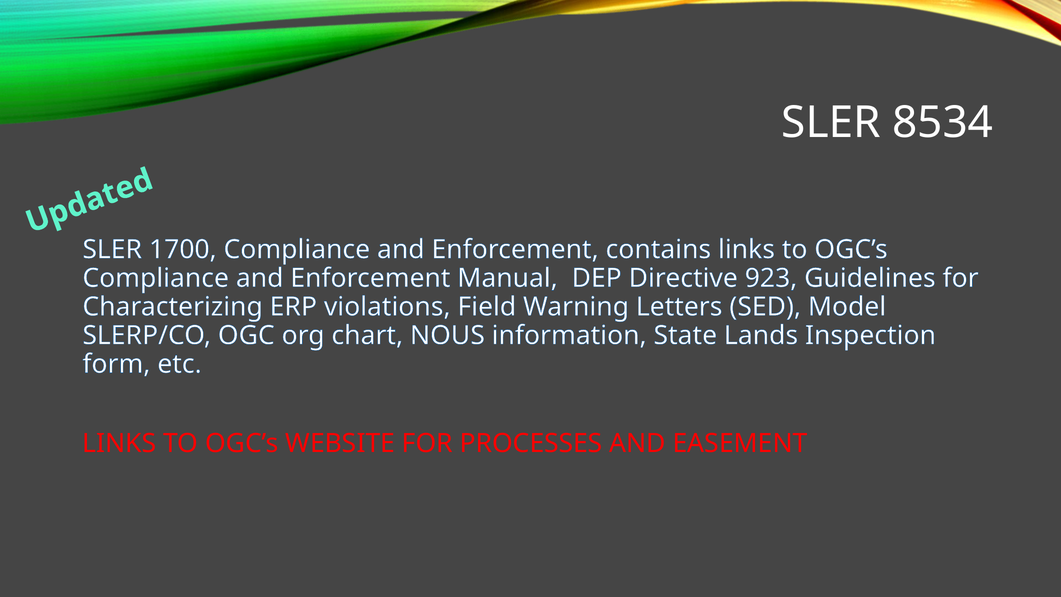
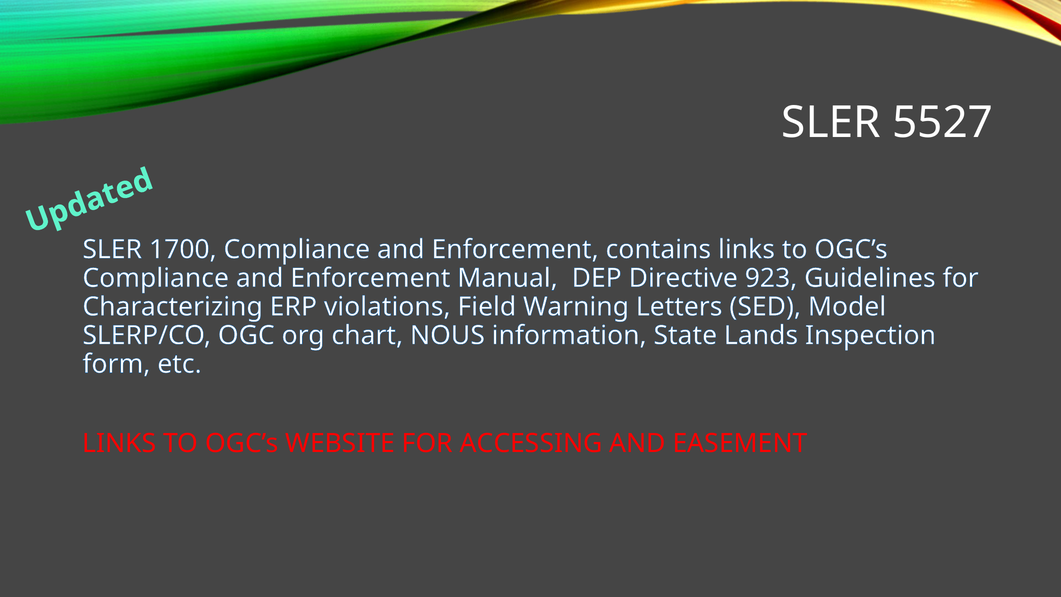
8534: 8534 -> 5527 (943, 122)
PROCESSES: PROCESSES -> ACCESSING (531, 443)
